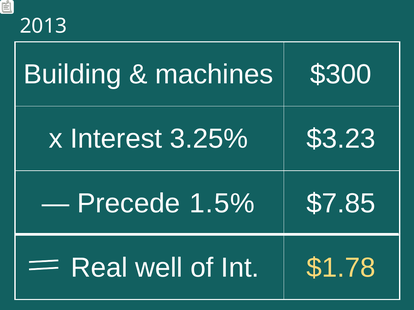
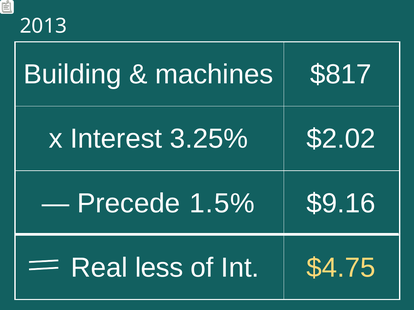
$300: $300 -> $817 (341, 75)
$3.23: $3.23 -> $2.02 (341, 139)
$7.85: $7.85 -> $9.16 (341, 204)
well: well -> less (159, 268)
$1.78: $1.78 -> $4.75 (341, 268)
